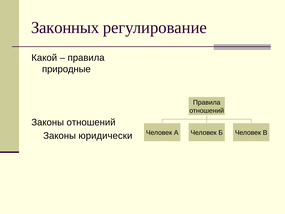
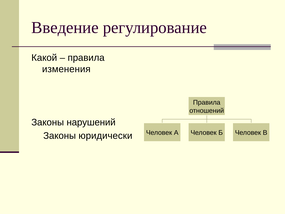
Законных: Законных -> Введение (65, 28)
природные: природные -> изменения (66, 69)
Законы отношений: отношений -> нарушений (91, 122)
